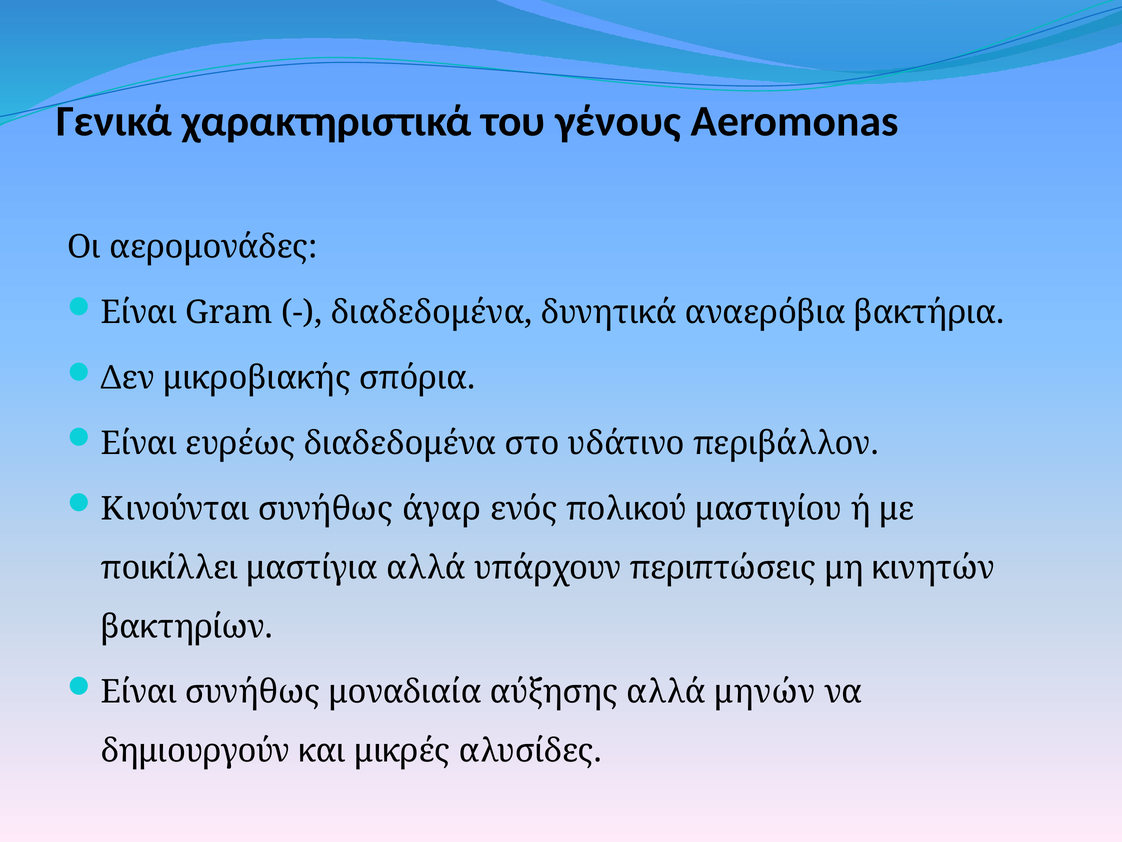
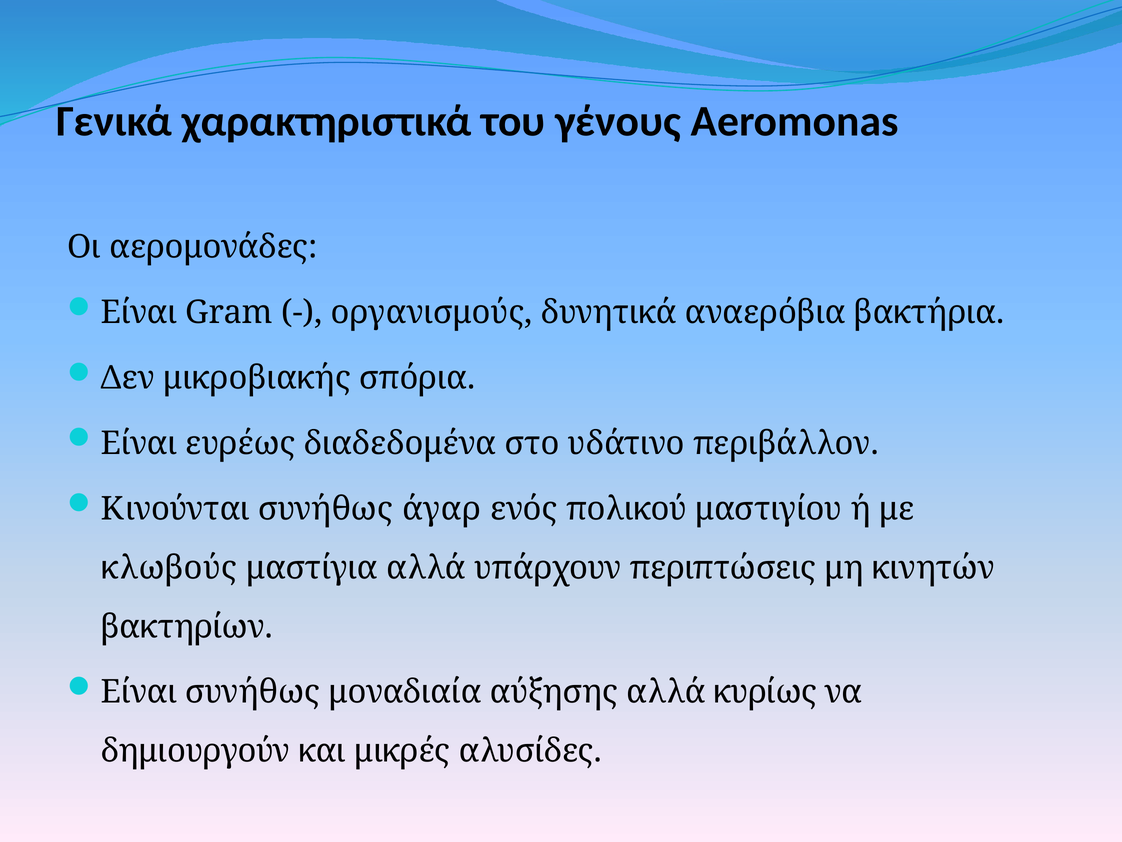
διαδεδομένα: διαδεδομένα -> οργανισμούς (432, 312)
ποικίλλει: ποικίλλει -> κλωβούς (169, 567)
μηνών: μηνών -> κυρίως (765, 692)
